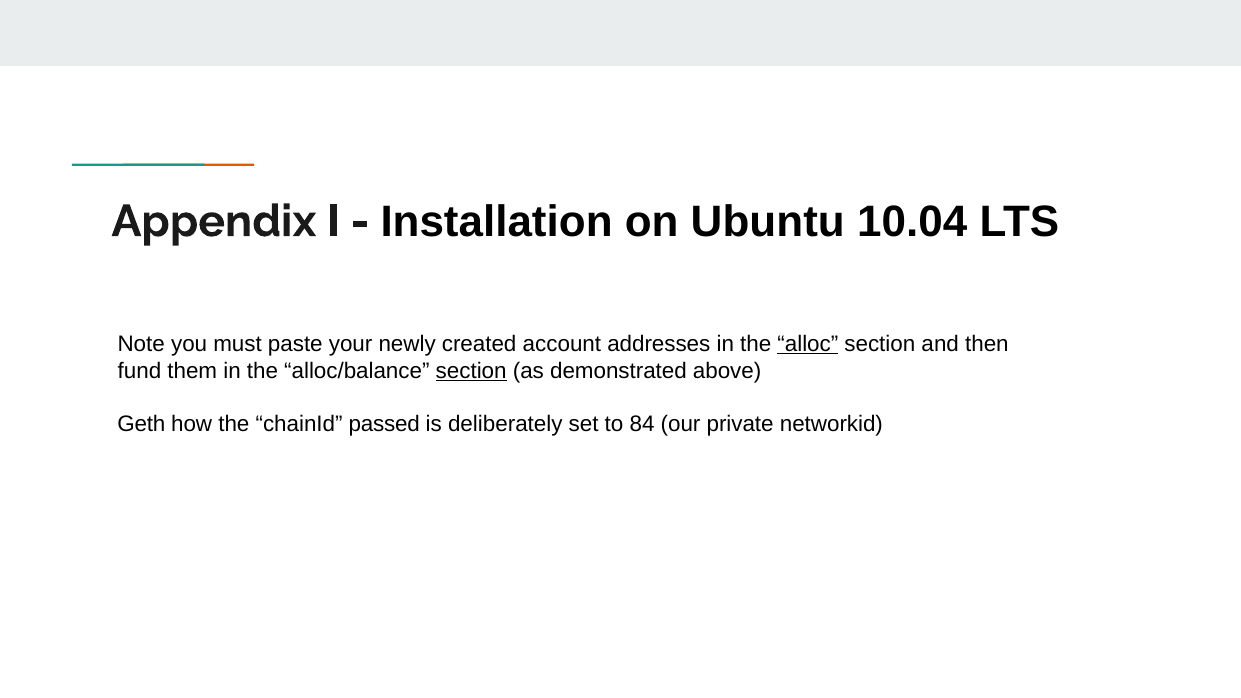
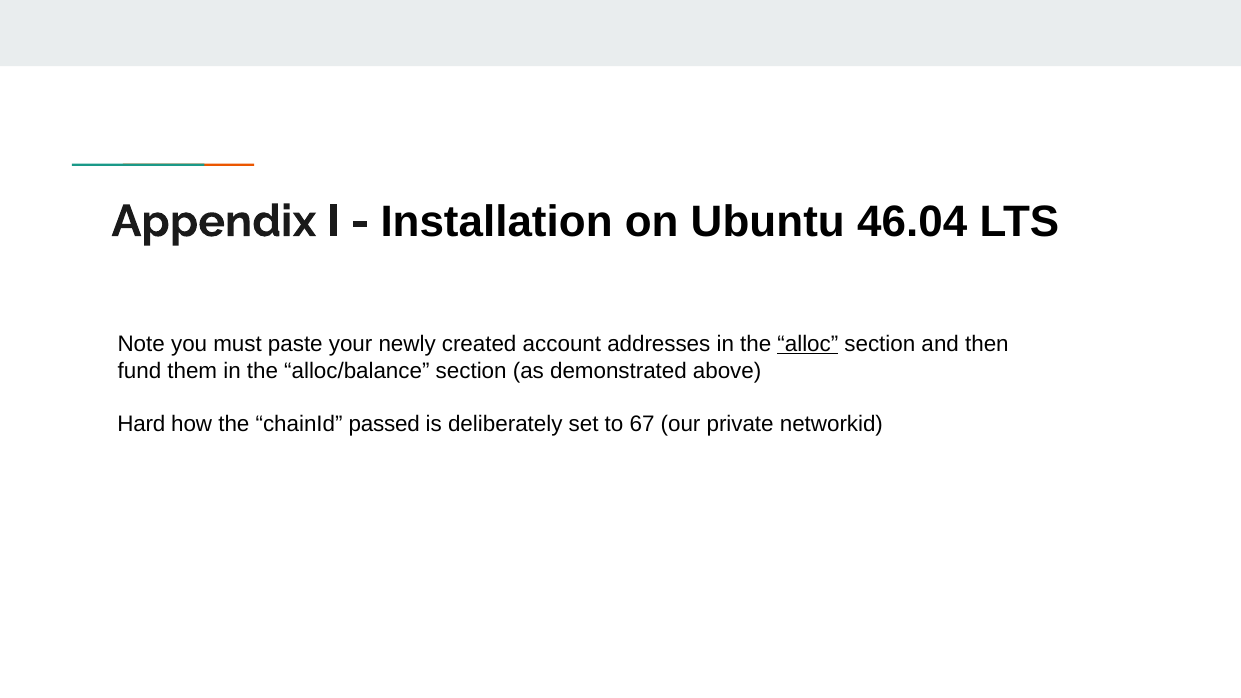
10.04: 10.04 -> 46.04 (912, 222)
section underline: present -> none (471, 371)
Geth: Geth -> Hard (141, 425)
84: 84 -> 67 (642, 425)
